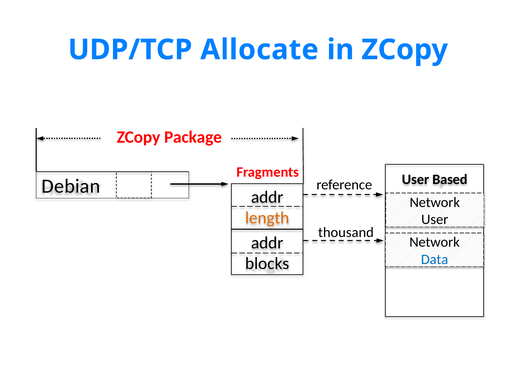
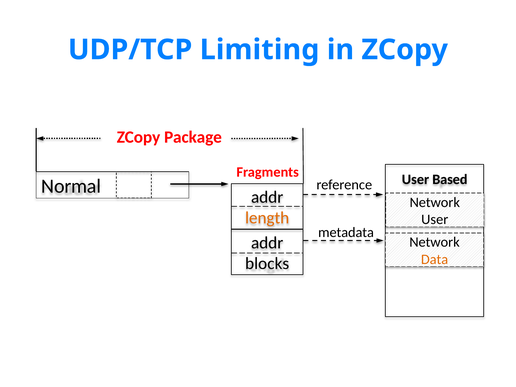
Allocate: Allocate -> Limiting (260, 50)
Debian: Debian -> Normal (71, 186)
thousand: thousand -> metadata (346, 232)
Data colour: blue -> orange (435, 259)
